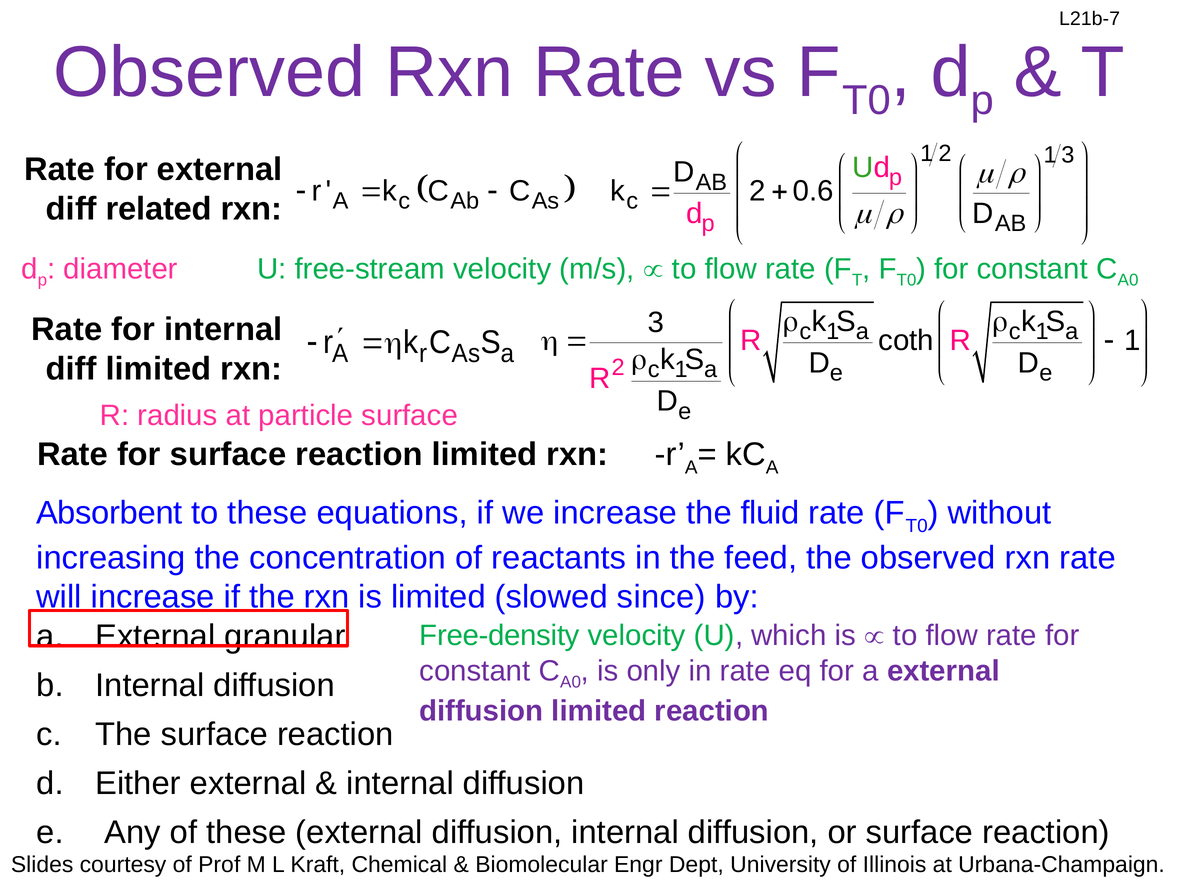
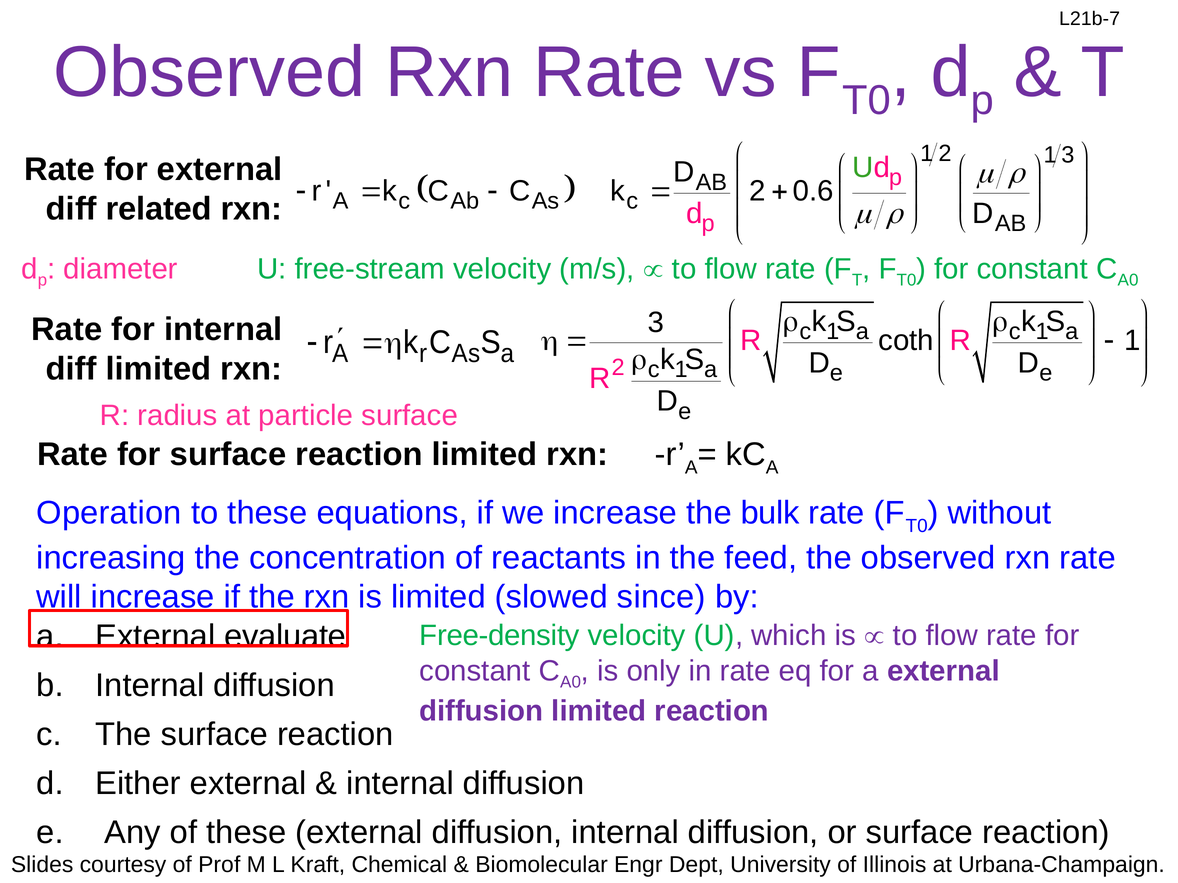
Absorbent: Absorbent -> Operation (109, 513)
fluid: fluid -> bulk (770, 513)
granular: granular -> evaluate (285, 637)
